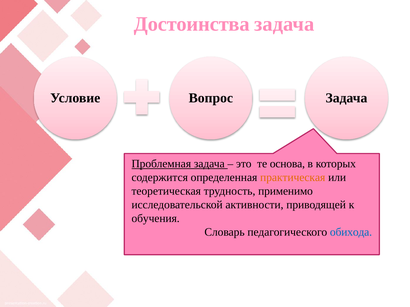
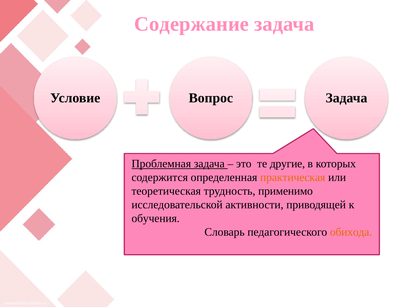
Достоинства: Достоинства -> Содержание (192, 24)
основа: основа -> другие (287, 164)
обихода colour: blue -> orange (351, 232)
